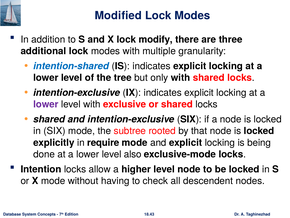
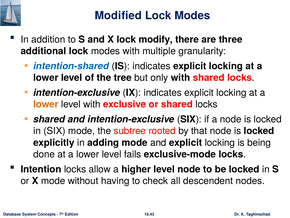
lower colour: purple -> orange (46, 104)
require: require -> adding (103, 142)
also: also -> fails (133, 154)
